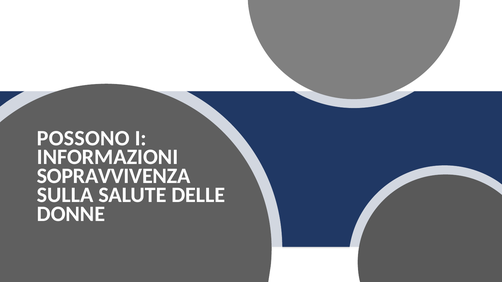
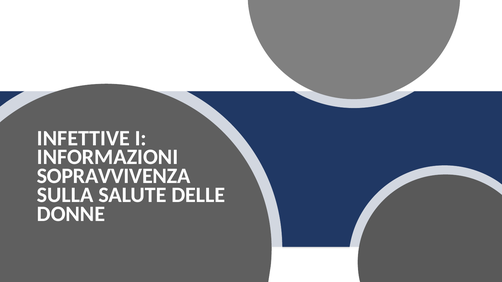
POSSONO: POSSONO -> INFETTIVE (83, 138)
